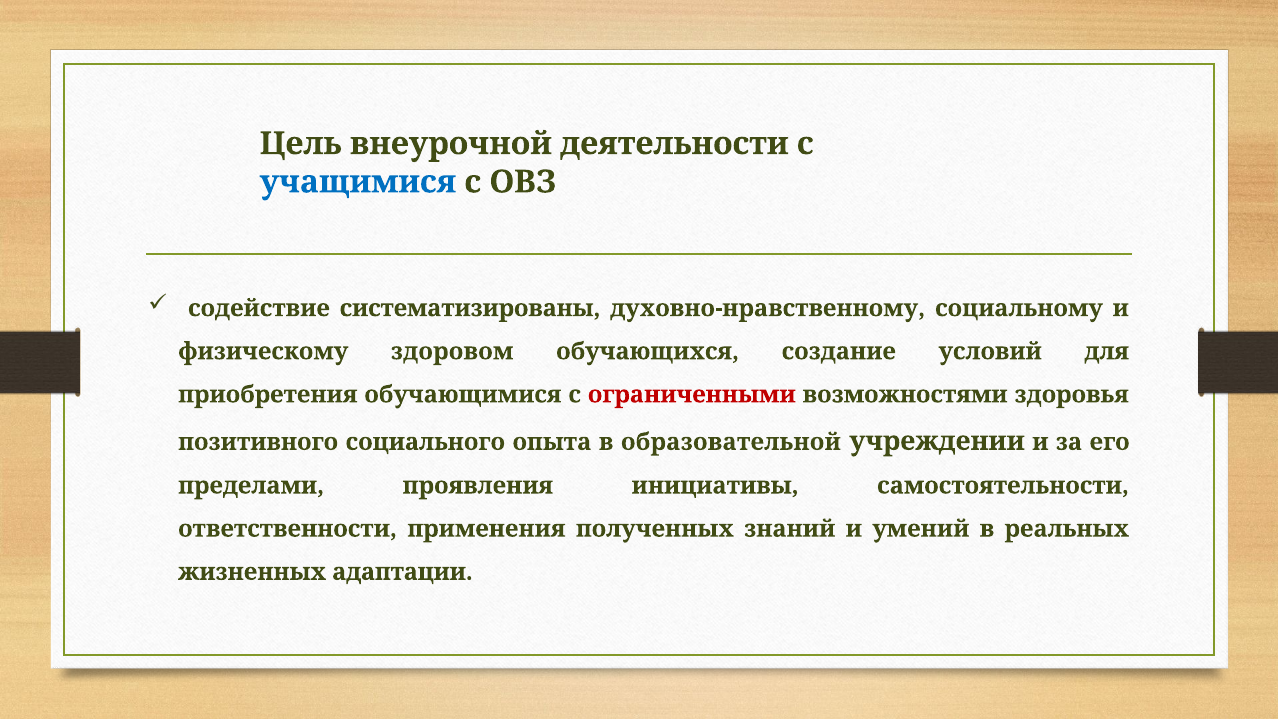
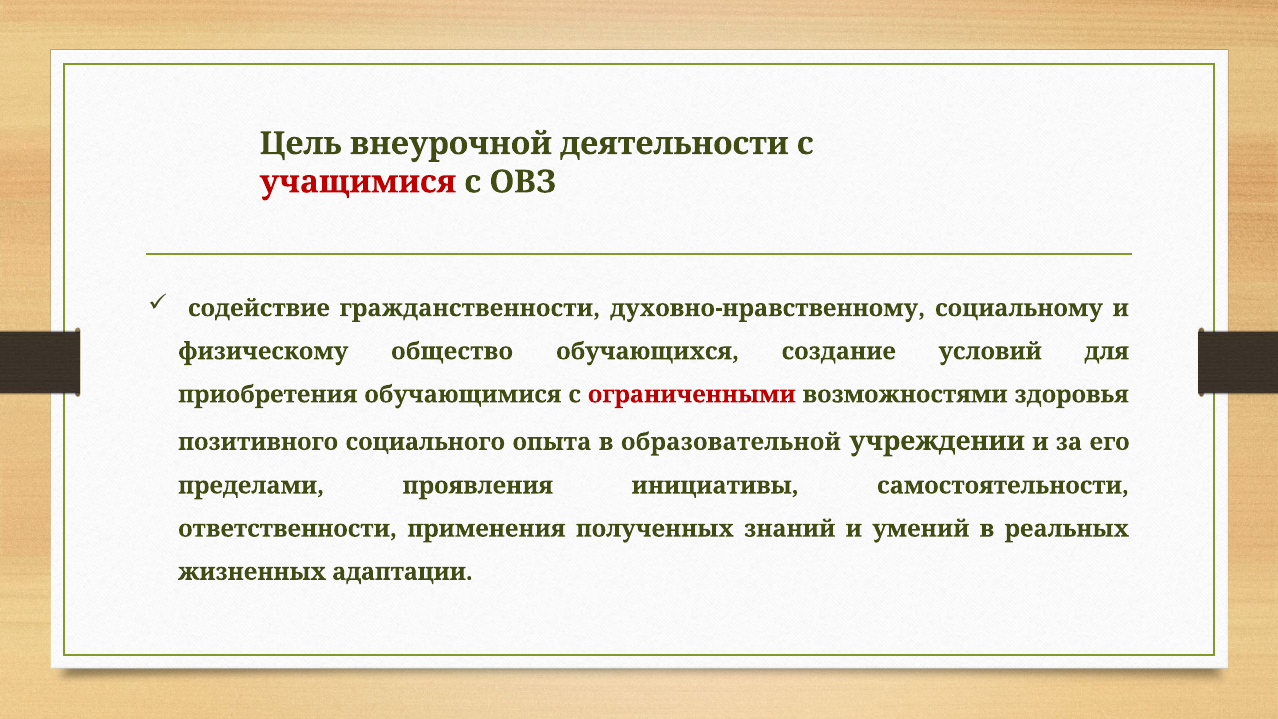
учащимися colour: blue -> red (358, 182)
систематизированы: систематизированы -> гражданственности (470, 308)
здоровом: здоровом -> общество (452, 351)
